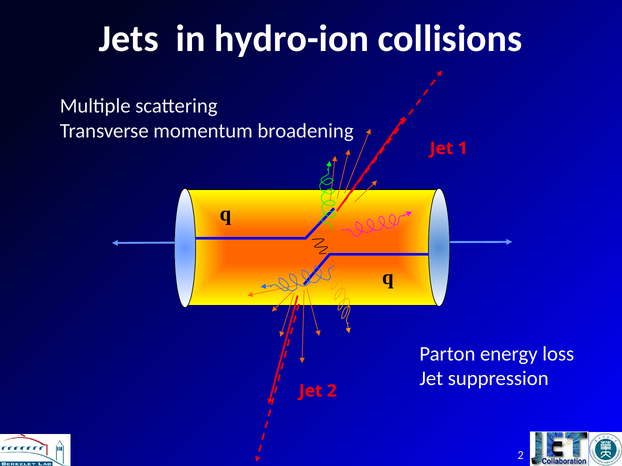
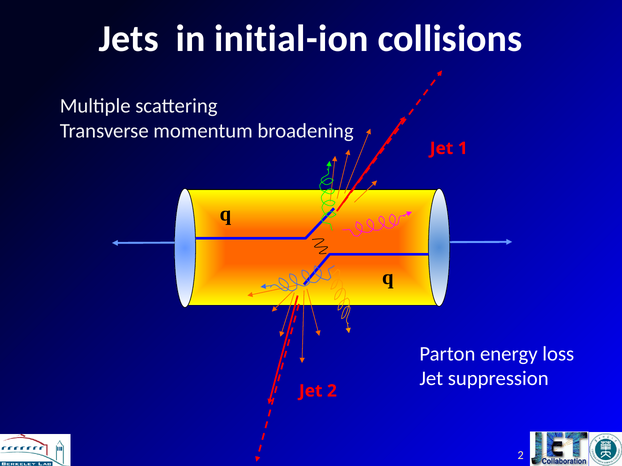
hydro-ion: hydro-ion -> initial-ion (291, 39)
